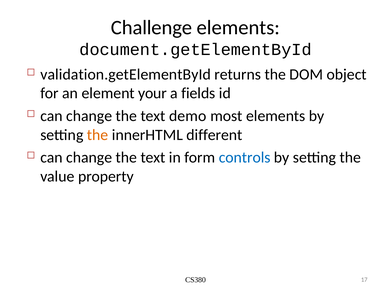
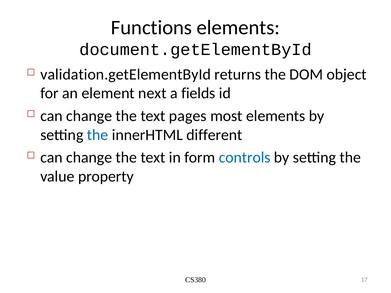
Challenge: Challenge -> Functions (151, 28)
your: your -> next (152, 93)
demo: demo -> pages (188, 116)
the colour: orange -> blue (98, 135)
